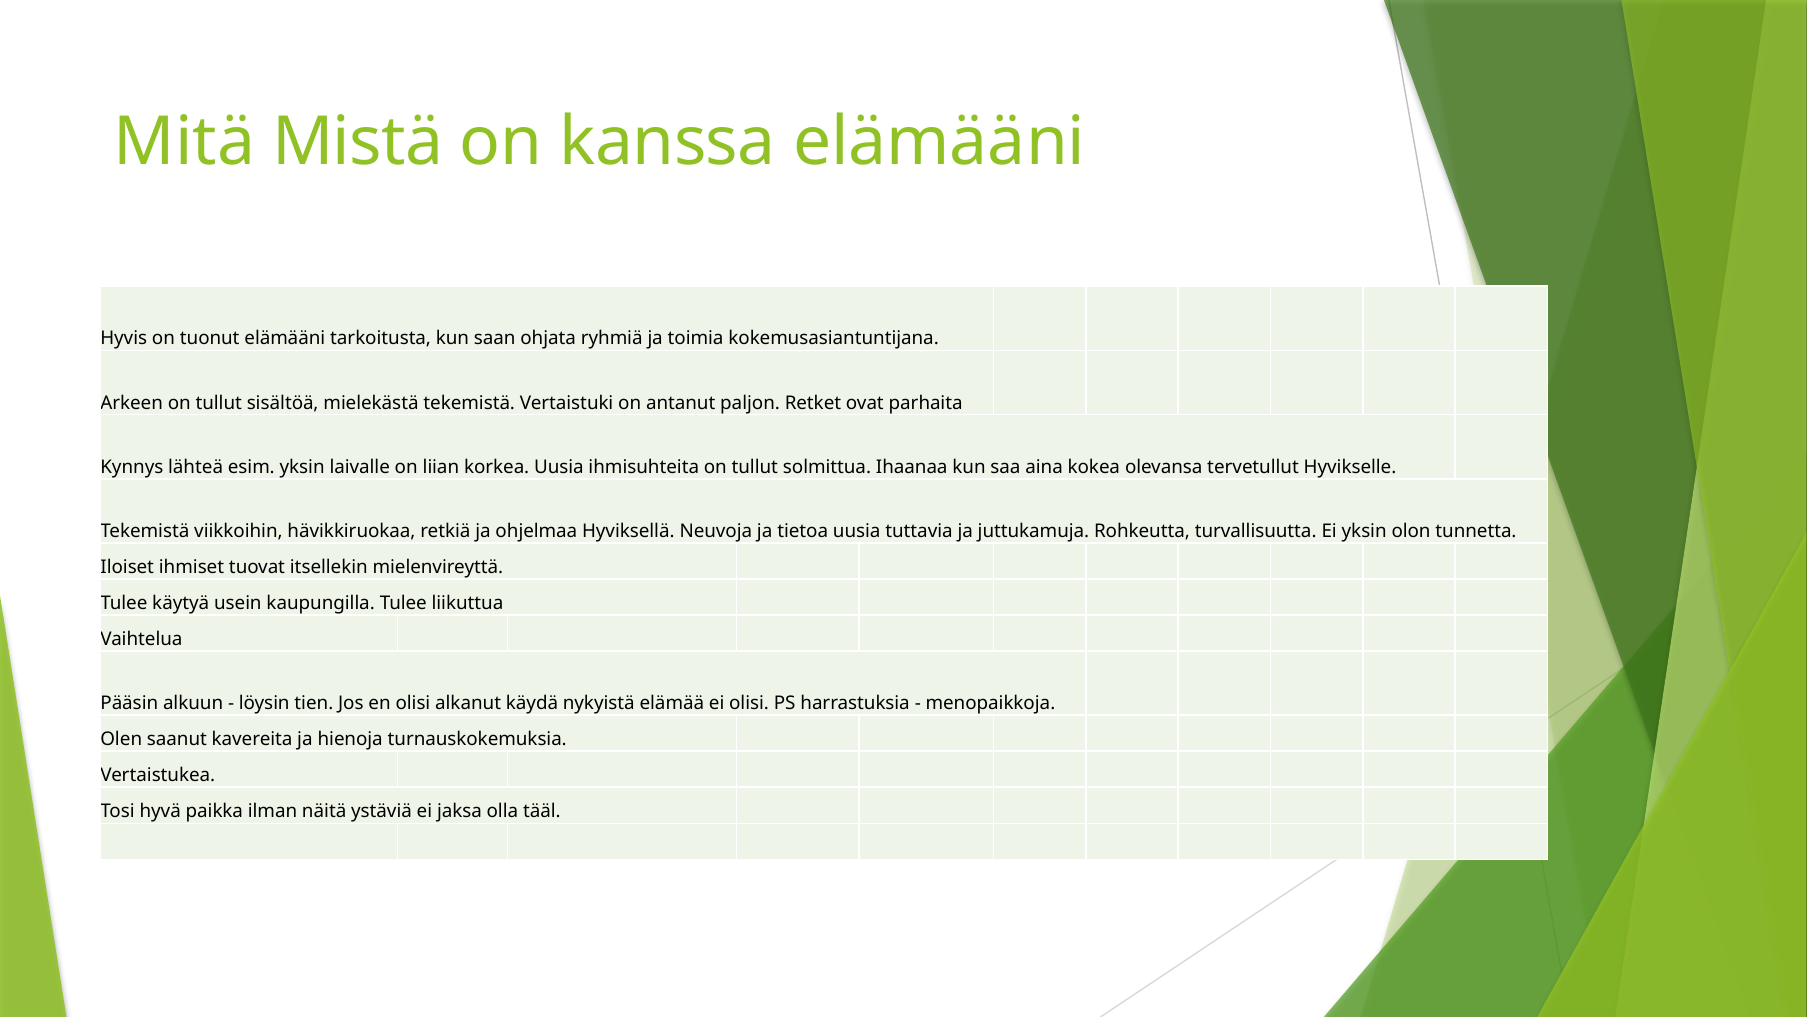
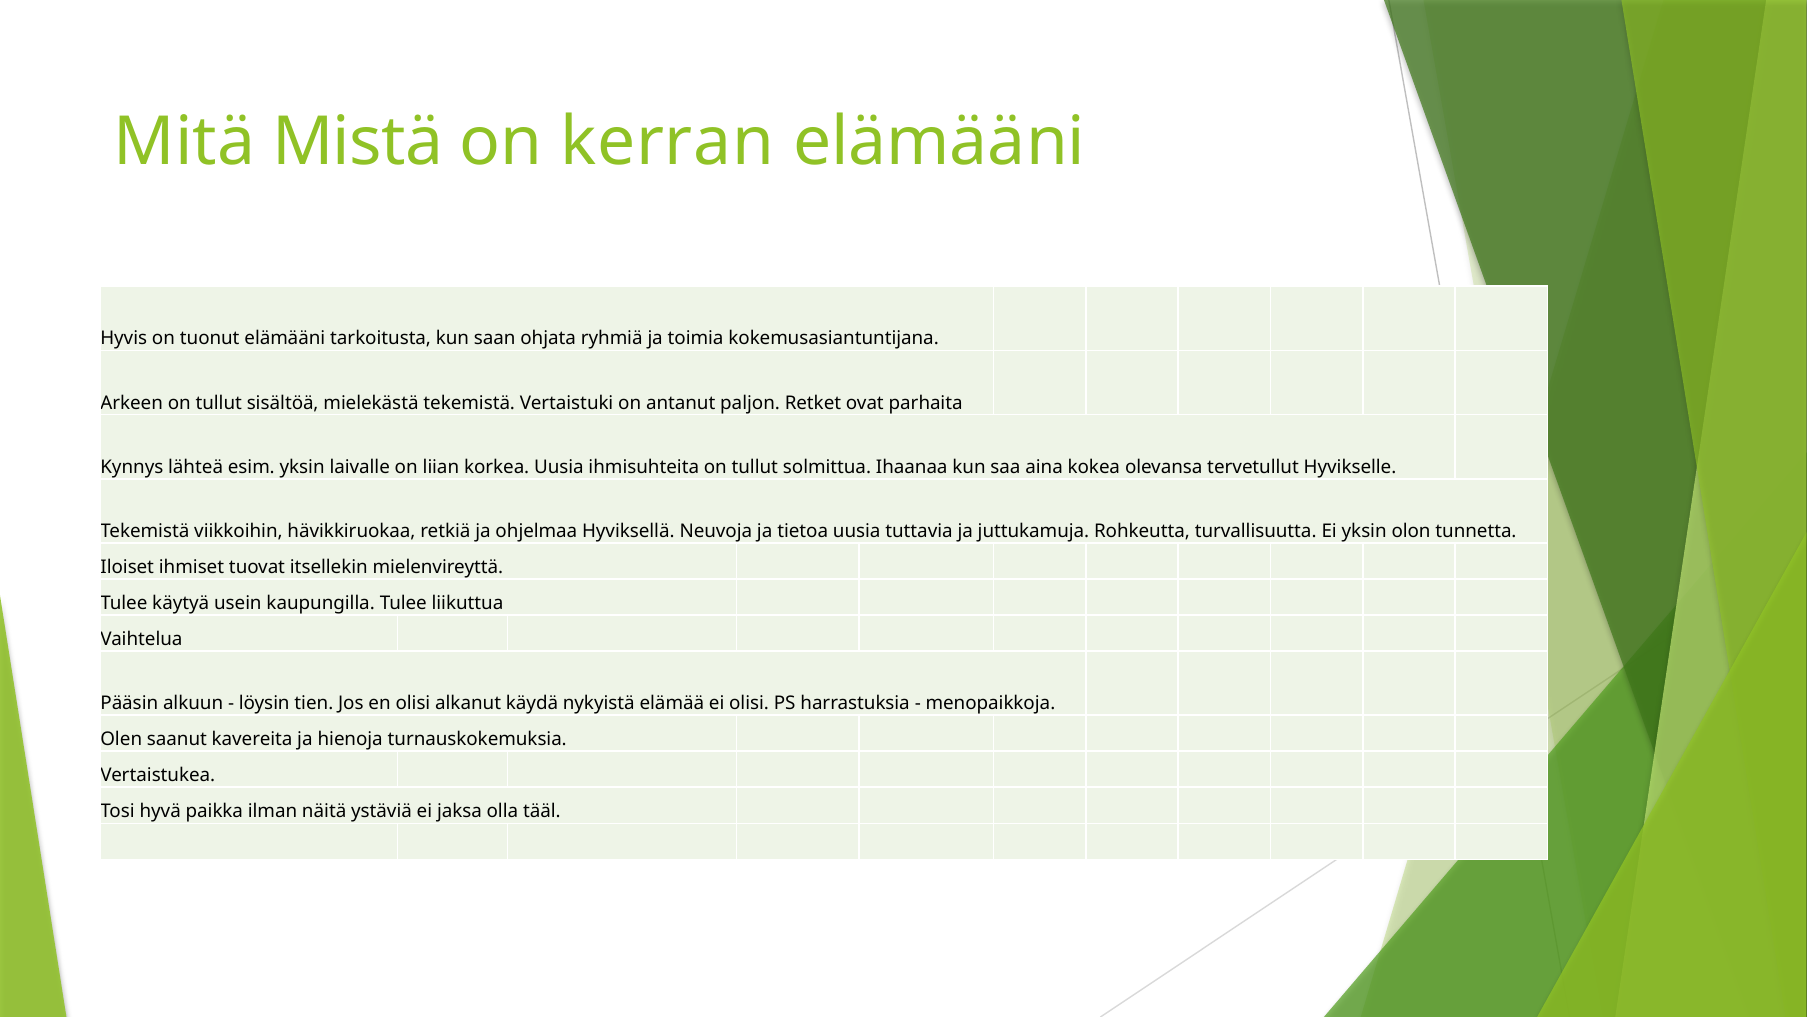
kanssa: kanssa -> kerran (667, 143)
